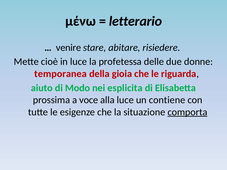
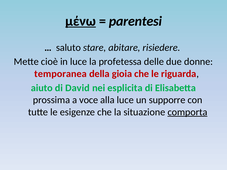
μένω underline: none -> present (81, 21)
letterario: letterario -> parentesi (135, 21)
venire: venire -> saluto (68, 48)
Modo: Modo -> David (77, 88)
contiene: contiene -> supporre (167, 100)
